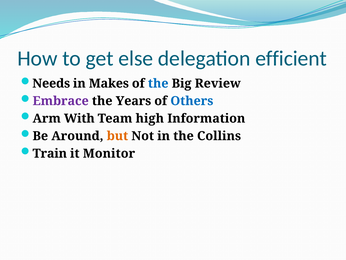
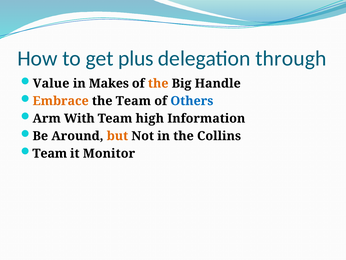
else: else -> plus (136, 58)
efficient: efficient -> through (291, 58)
Needs: Needs -> Value (51, 83)
the colour: blue -> orange (158, 83)
Review: Review -> Handle (218, 83)
Embrace colour: purple -> orange (61, 101)
the Years: Years -> Team (133, 101)
Train: Train -> Team (50, 153)
